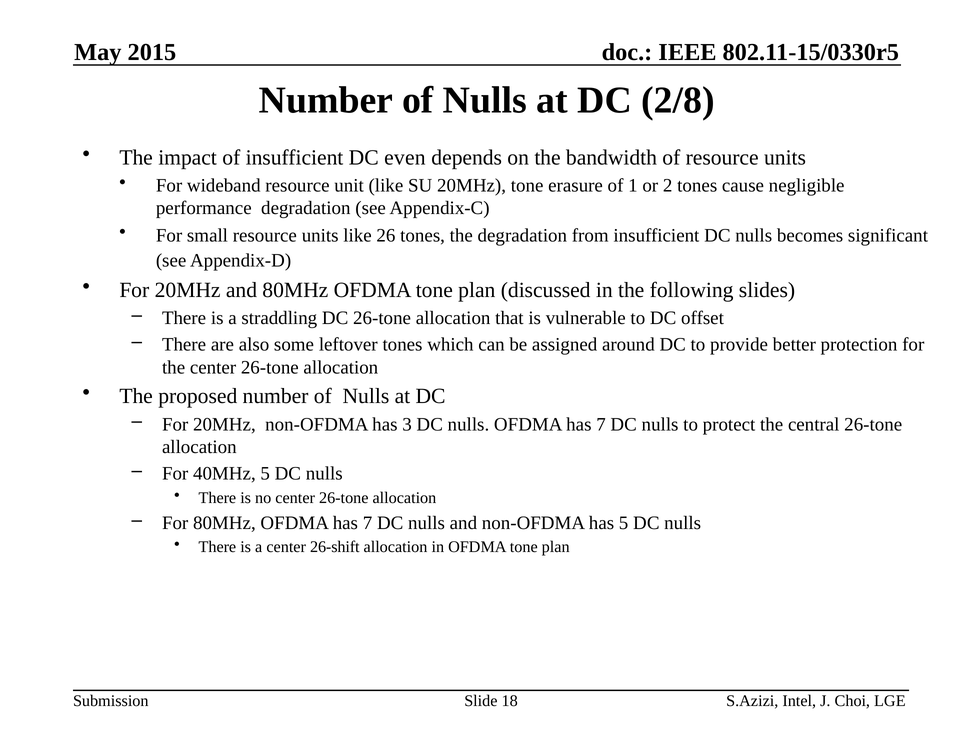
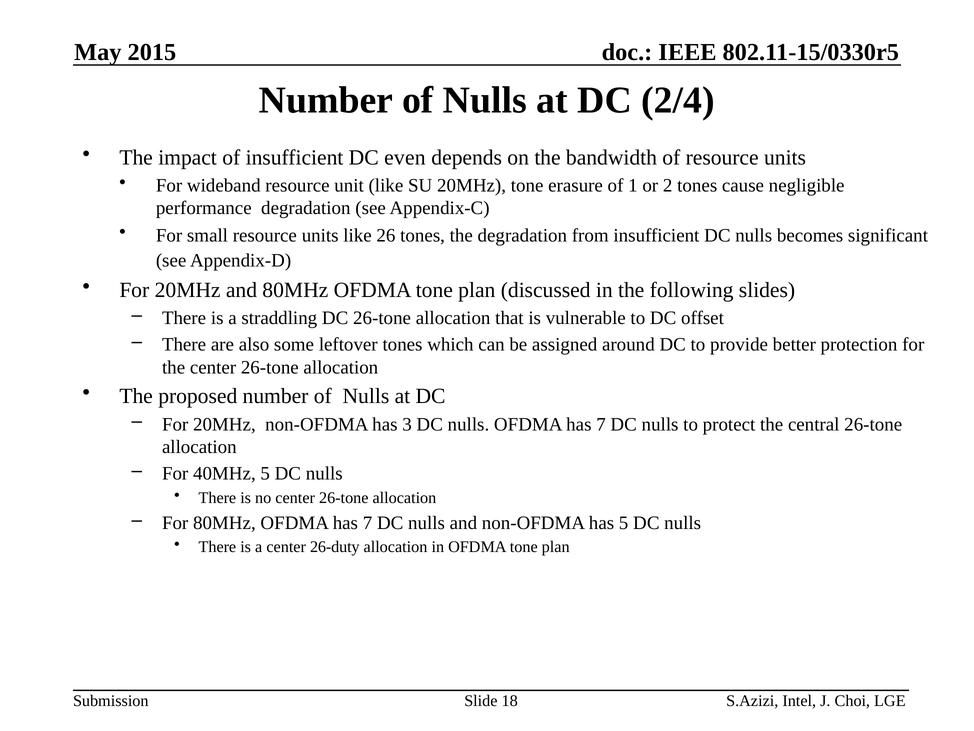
2/8: 2/8 -> 2/4 (678, 100)
26-shift: 26-shift -> 26-duty (335, 547)
